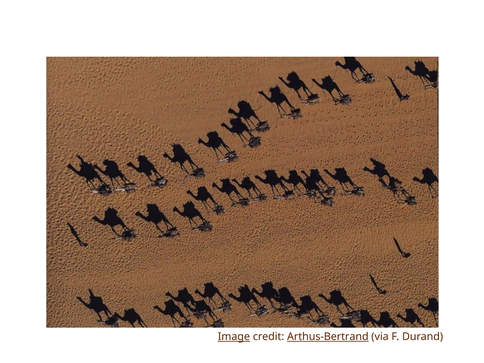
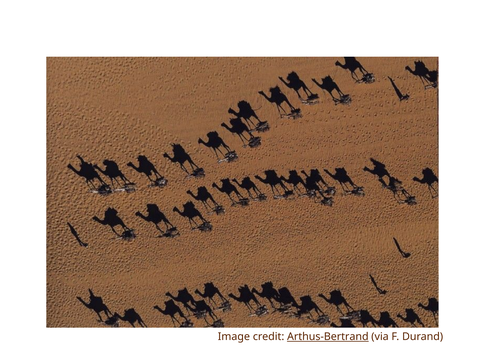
Image underline: present -> none (234, 337)
